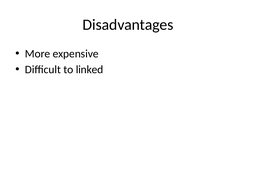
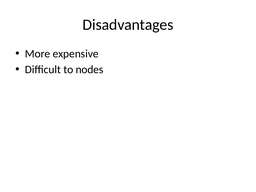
linked: linked -> nodes (90, 70)
